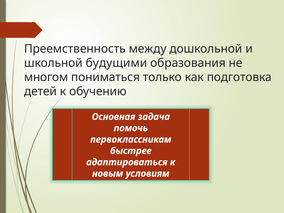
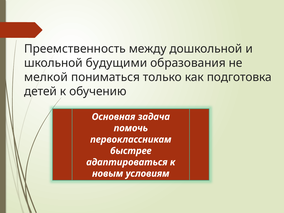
многом: многом -> мелкой (46, 77)
